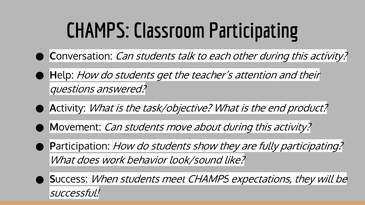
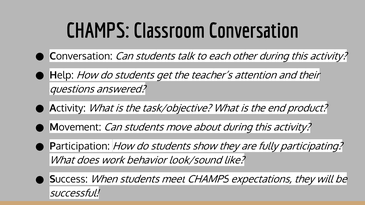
Classroom Participating: Participating -> Conversation (254, 31)
